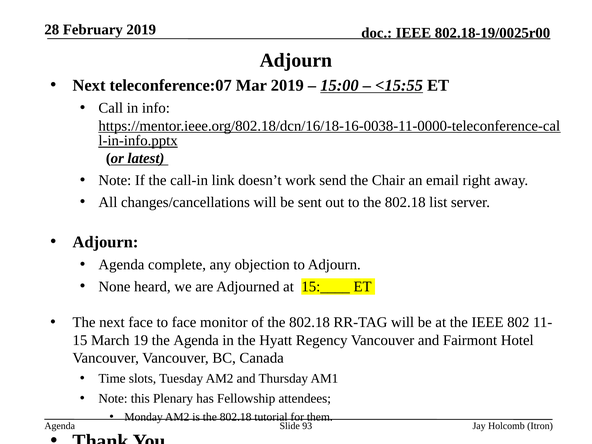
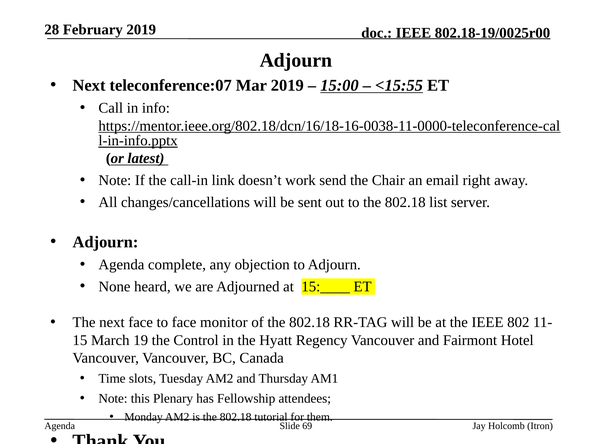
the Agenda: Agenda -> Control (196, 340)
93: 93 -> 69 (307, 426)
